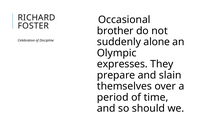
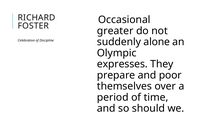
brother: brother -> greater (115, 31)
slain: slain -> poor (170, 76)
